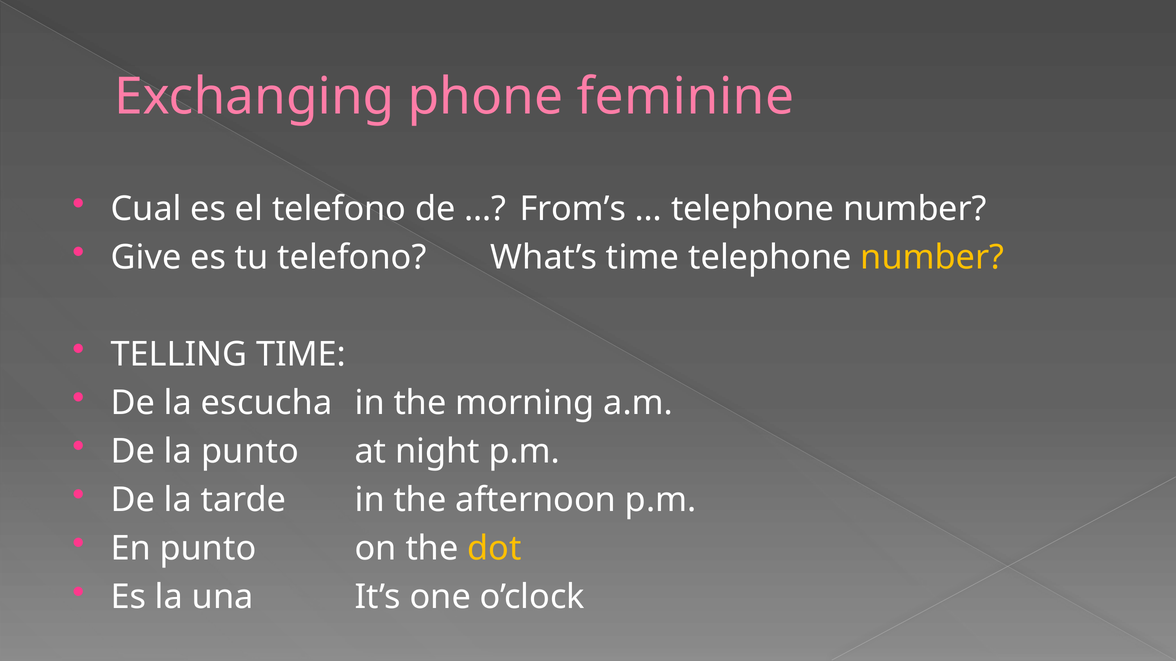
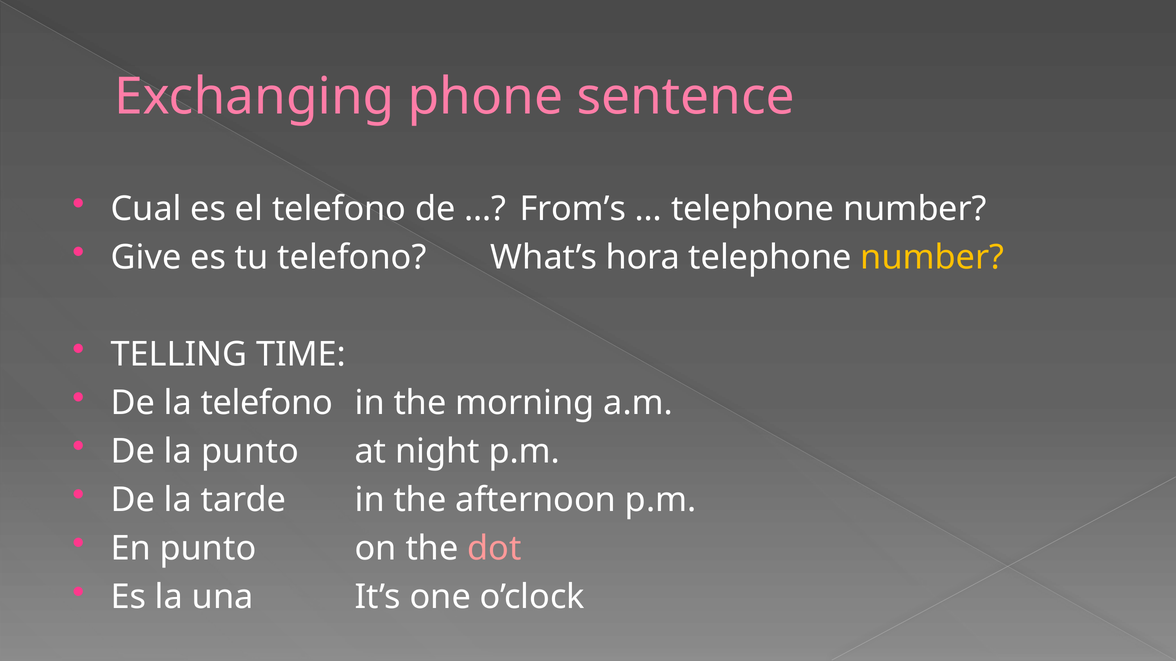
feminine: feminine -> sentence (686, 97)
What’s time: time -> hora (643, 257)
la escucha: escucha -> telefono (267, 403)
dot colour: yellow -> pink (494, 549)
